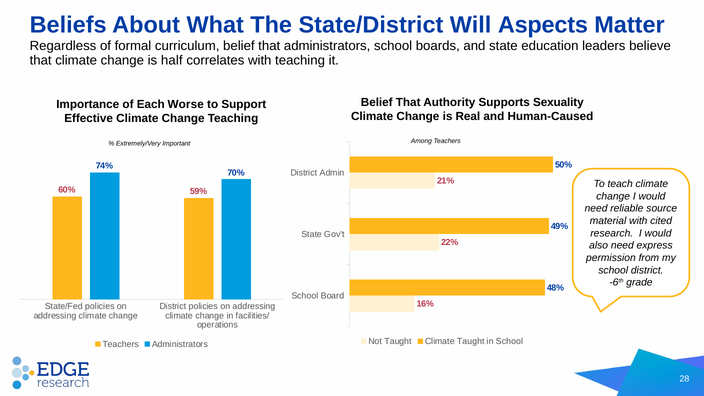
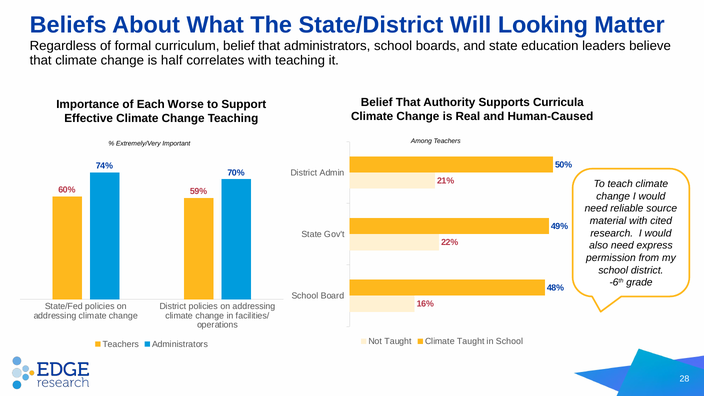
Aspects: Aspects -> Looking (543, 25)
Sexuality: Sexuality -> Curricula (558, 102)
